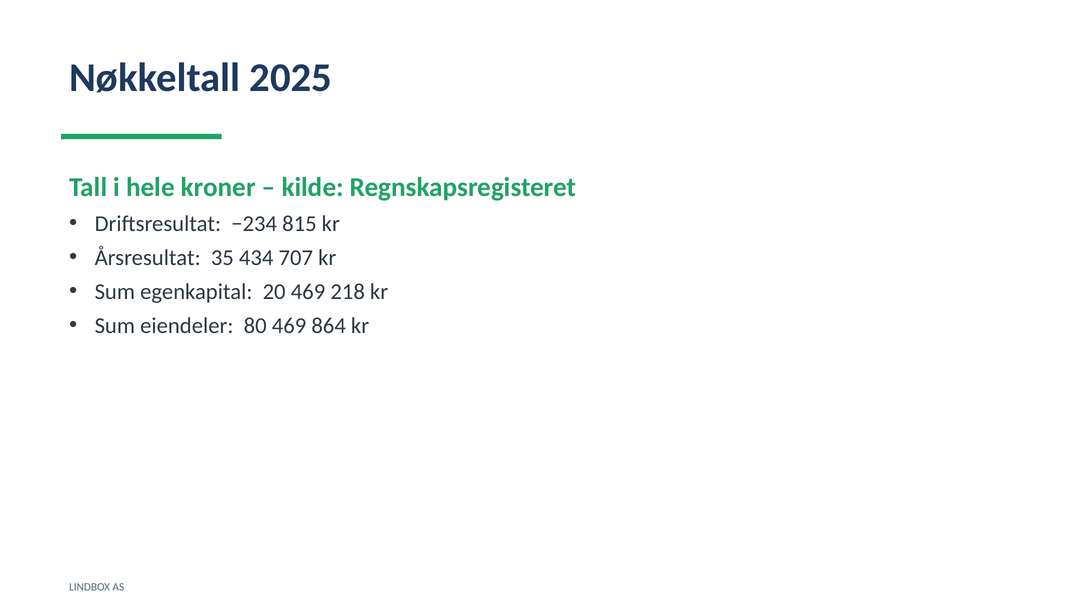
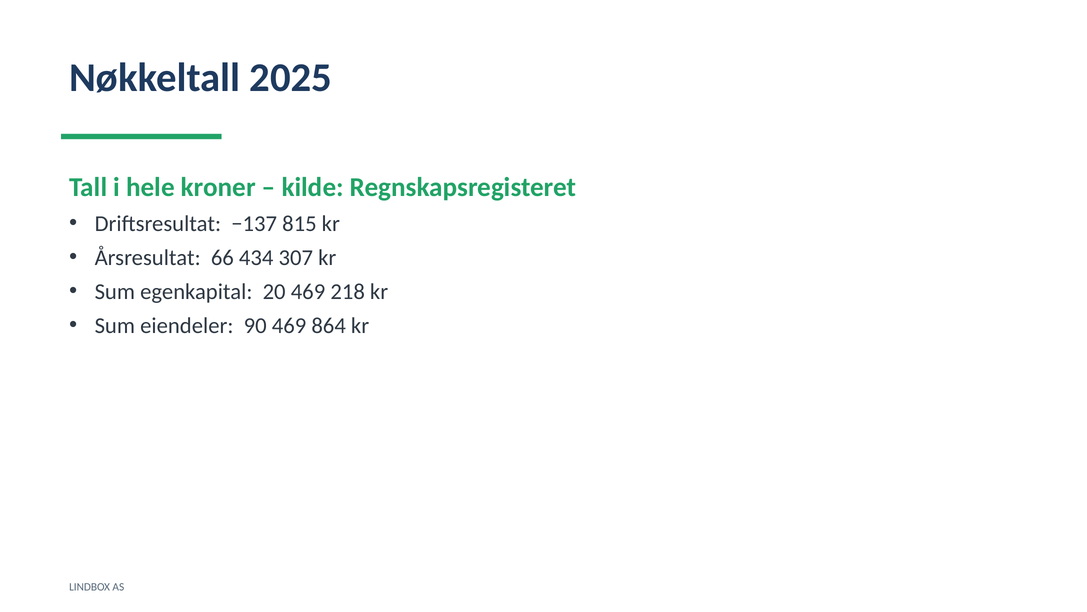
−234: −234 -> −137 (254, 224)
35: 35 -> 66 (222, 258)
707: 707 -> 307 (296, 258)
80: 80 -> 90 (255, 325)
